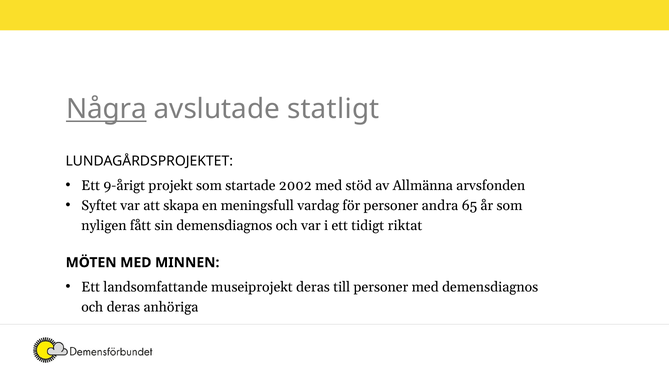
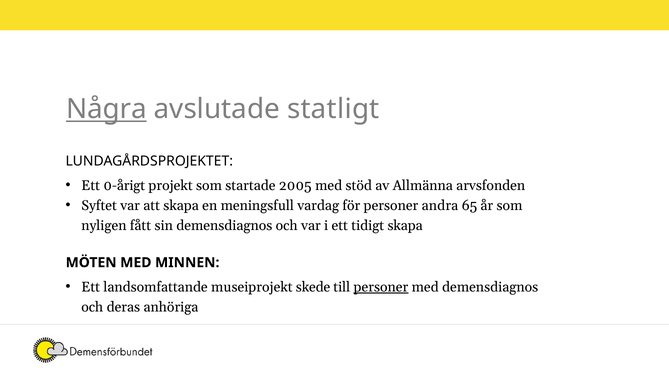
9-årigt: 9-årigt -> 0-årigt (124, 186)
2002: 2002 -> 2005 (295, 186)
tidigt riktat: riktat -> skapa (405, 226)
museiprojekt deras: deras -> skede (313, 287)
personer underline: none -> present (381, 287)
